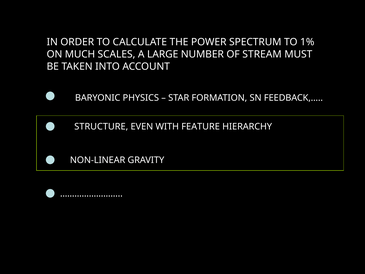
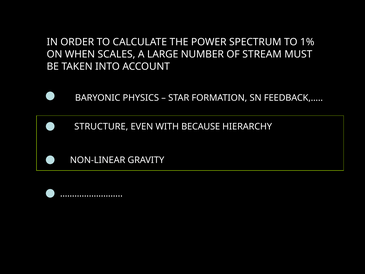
MUCH: MUCH -> WHEN (80, 54)
FEATURE: FEATURE -> BECAUSE (201, 127)
